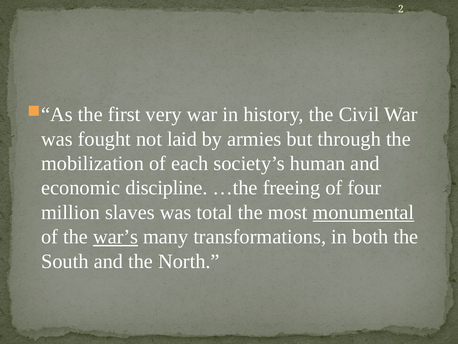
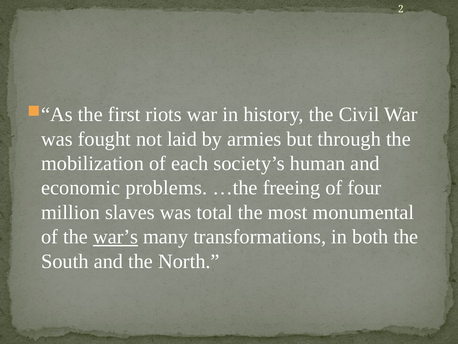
very: very -> riots (164, 114)
discipline: discipline -> problems (166, 188)
monumental underline: present -> none (363, 212)
